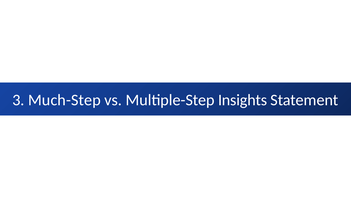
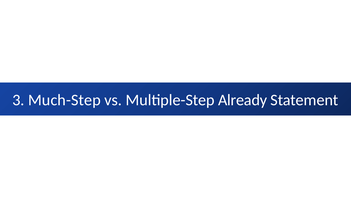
Insights: Insights -> Already (243, 100)
